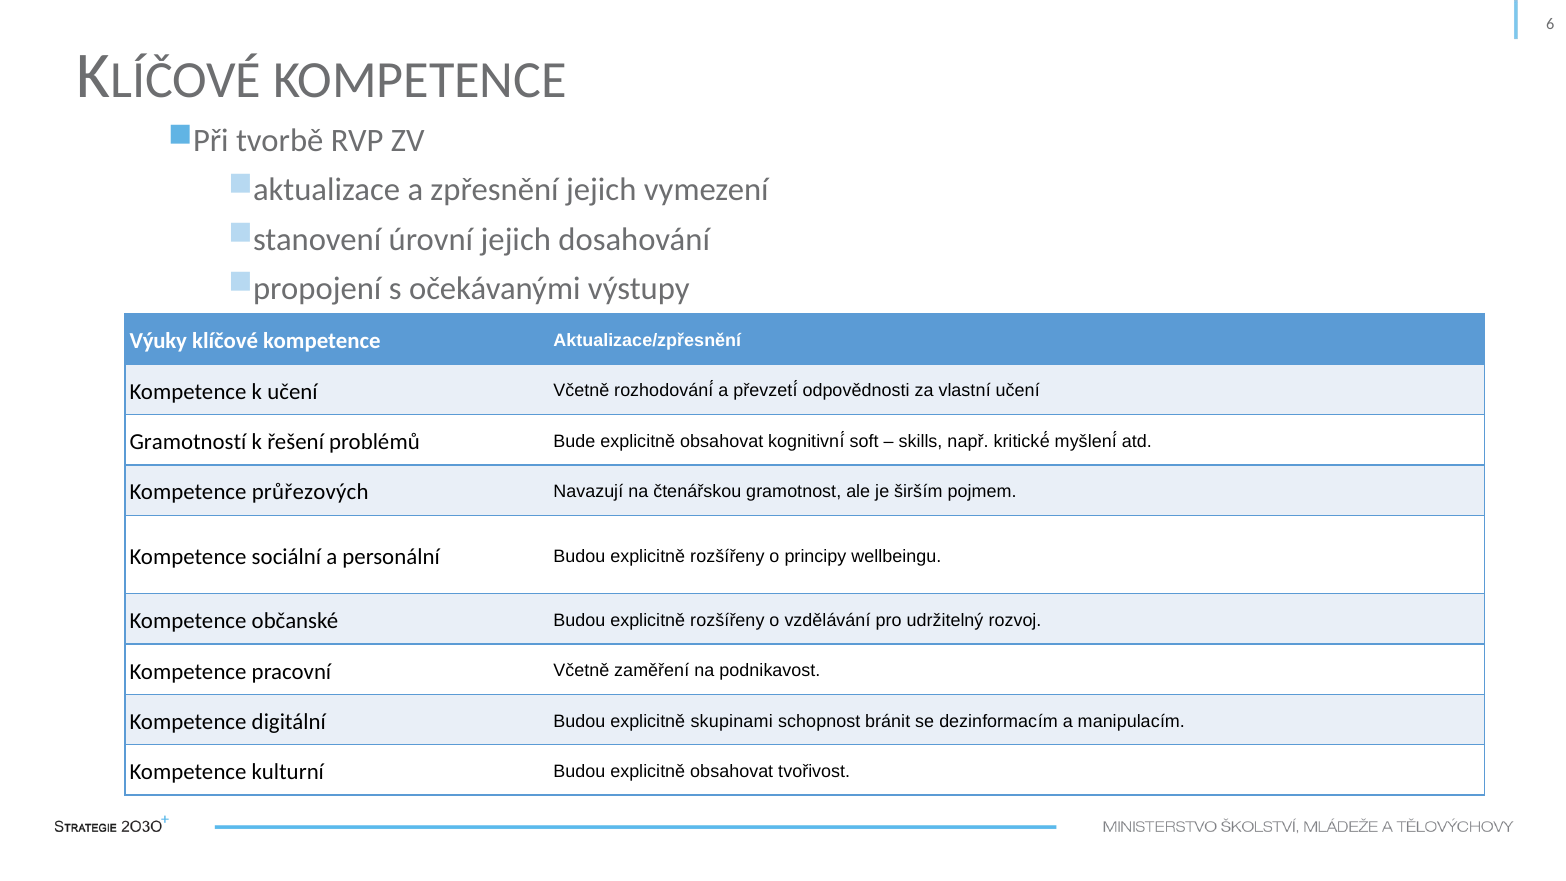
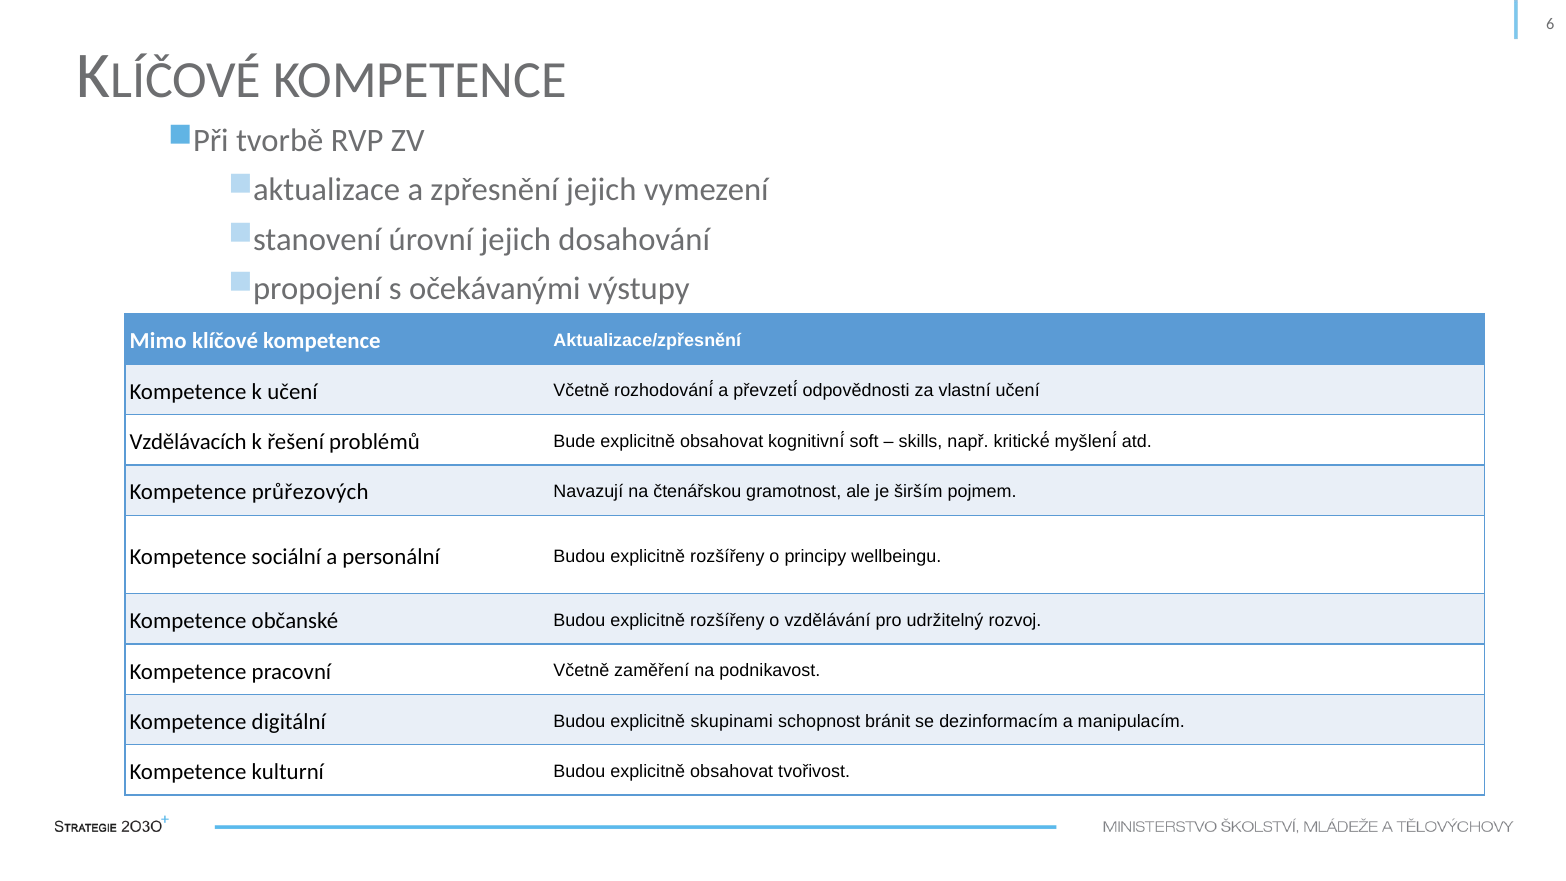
Výuky: Výuky -> Mimo (158, 341)
Gramotností: Gramotností -> Vzdělávacích (188, 442)
